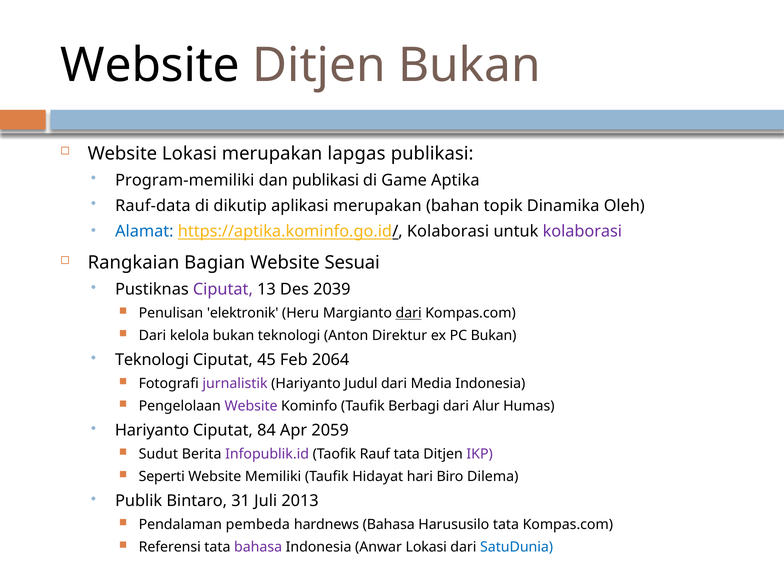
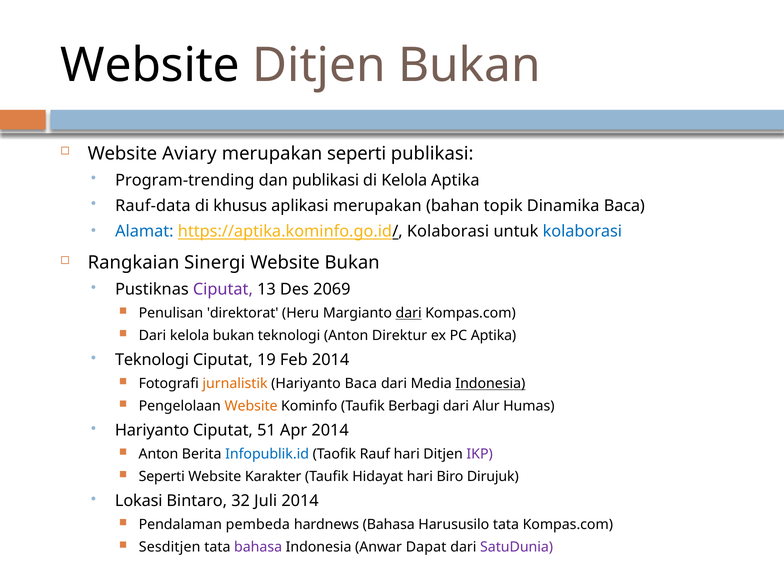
Website Lokasi: Lokasi -> Aviary (189, 153)
merupakan lapgas: lapgas -> seperti (357, 153)
Program-memiliki: Program-memiliki -> Program-trending (185, 180)
di Game: Game -> Kelola (404, 180)
dikutip: dikutip -> khusus (240, 206)
Dinamika Oleh: Oleh -> Baca (624, 206)
kolaborasi colour: purple -> blue (582, 231)
Bagian: Bagian -> Sinergi (215, 263)
Website Sesuai: Sesuai -> Bukan (352, 263)
2039: 2039 -> 2069 (332, 290)
elektronik: elektronik -> direktorat (243, 313)
PC Bukan: Bukan -> Aptika (494, 336)
45: 45 -> 19 (266, 360)
Feb 2064: 2064 -> 2014 (331, 360)
jurnalistik colour: purple -> orange (235, 384)
Hariyanto Judul: Judul -> Baca (361, 384)
Indonesia underline: none -> present (490, 384)
Website colour: purple -> orange (251, 406)
84: 84 -> 51 (266, 431)
Apr 2059: 2059 -> 2014 (330, 431)
Sudut: Sudut -> Anton (158, 454)
Infopublik.id colour: purple -> blue (267, 454)
Rauf tata: tata -> hari (407, 454)
Memiliki: Memiliki -> Karakter (273, 477)
Dilema: Dilema -> Dirujuk (493, 477)
Publik: Publik -> Lokasi (139, 501)
31: 31 -> 32 (241, 501)
Juli 2013: 2013 -> 2014 (300, 501)
Referensi: Referensi -> Sesditjen (170, 547)
Anwar Lokasi: Lokasi -> Dapat (426, 547)
SatuDunia colour: blue -> purple (517, 547)
